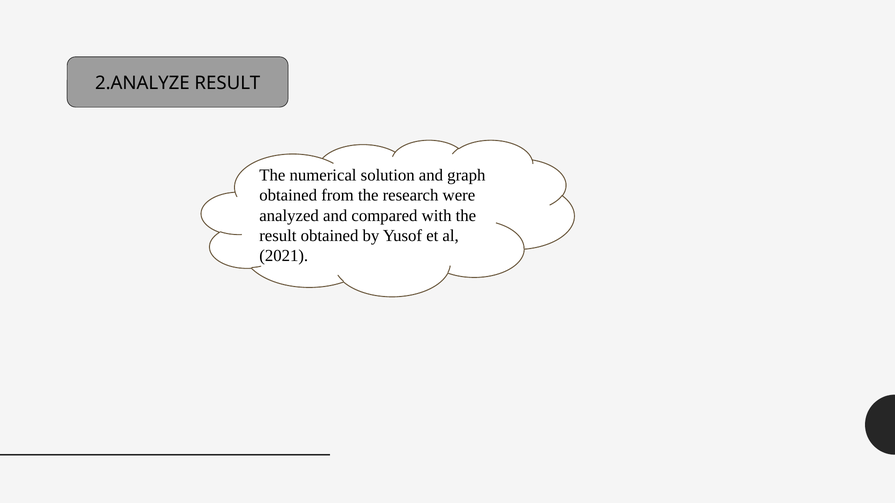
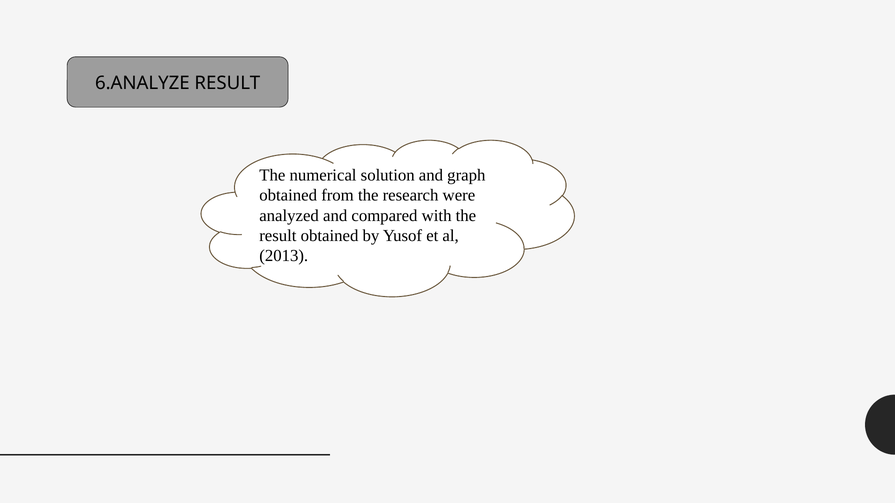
2.ANALYZE: 2.ANALYZE -> 6.ANALYZE (142, 83)
2021: 2021 -> 2013 (284, 256)
